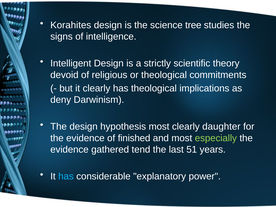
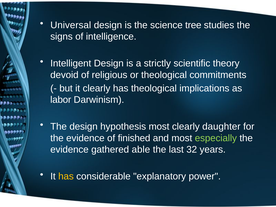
Korahites: Korahites -> Universal (71, 25)
deny: deny -> labor (61, 100)
tend: tend -> able (141, 150)
51: 51 -> 32 (192, 150)
has colour: light blue -> yellow (66, 176)
